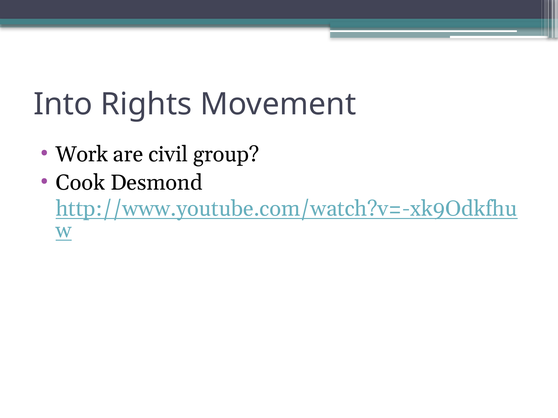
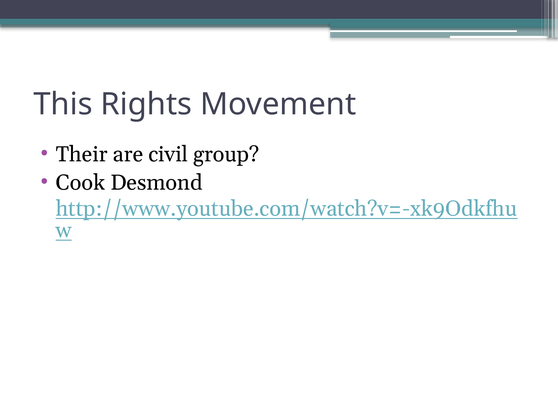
Into: Into -> This (63, 104)
Work: Work -> Their (82, 155)
